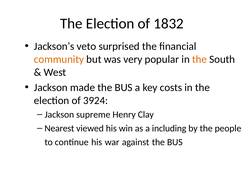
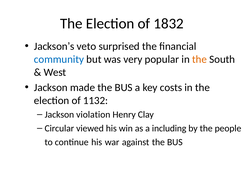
community colour: orange -> blue (59, 59)
3924: 3924 -> 1132 (96, 101)
supreme: supreme -> violation (93, 115)
Nearest: Nearest -> Circular (59, 128)
